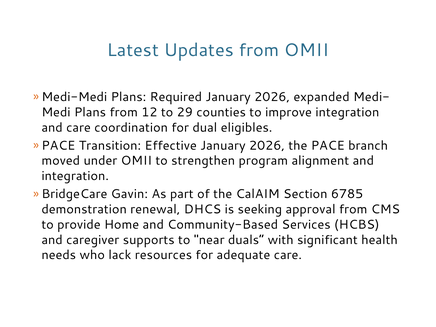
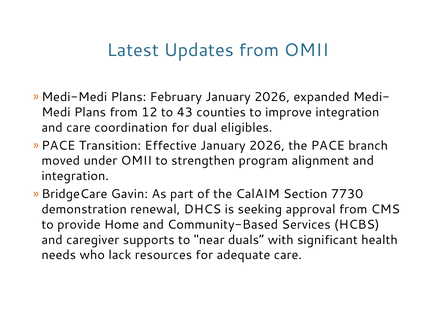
Required: Required -> February (176, 97)
29: 29 -> 43 (185, 112)
6785: 6785 -> 7730 (347, 194)
